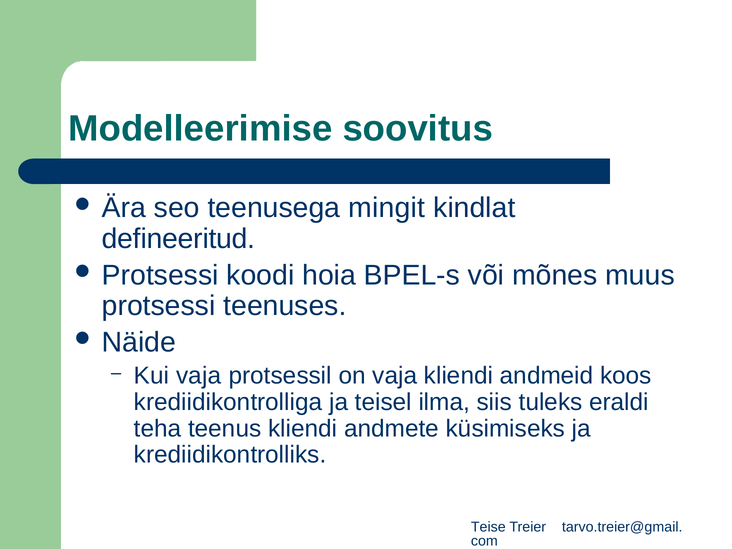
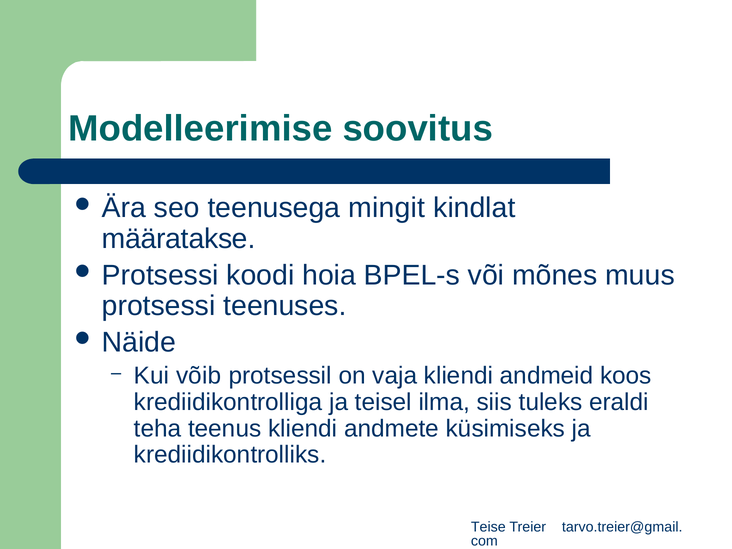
defineeritud: defineeritud -> määratakse (179, 239)
Kui vaja: vaja -> võib (199, 376)
